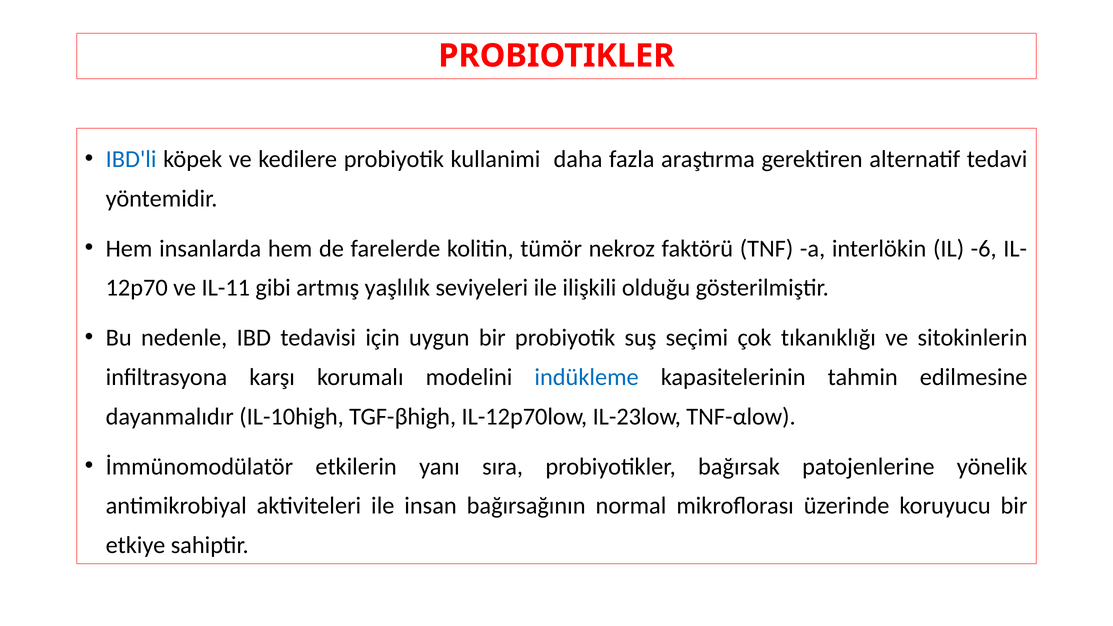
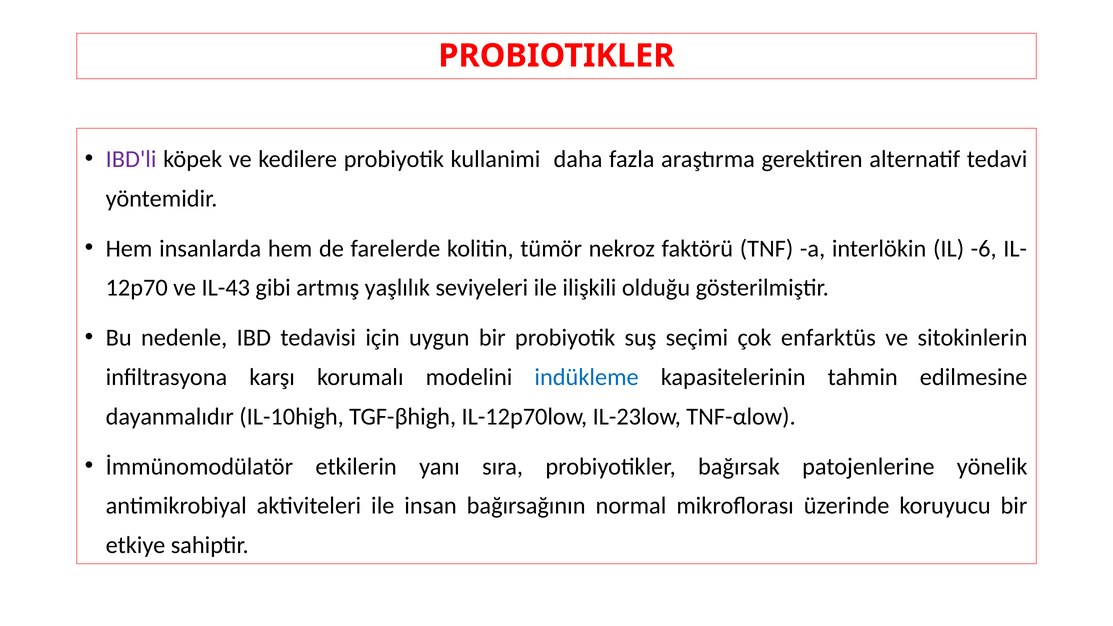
IBD'li colour: blue -> purple (131, 159)
IL-11: IL-11 -> IL-43 (226, 288)
tıkanıklığı: tıkanıklığı -> enfarktüs (828, 338)
